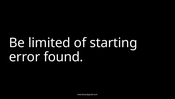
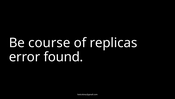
limited: limited -> course (49, 43)
starting: starting -> replicas (113, 43)
